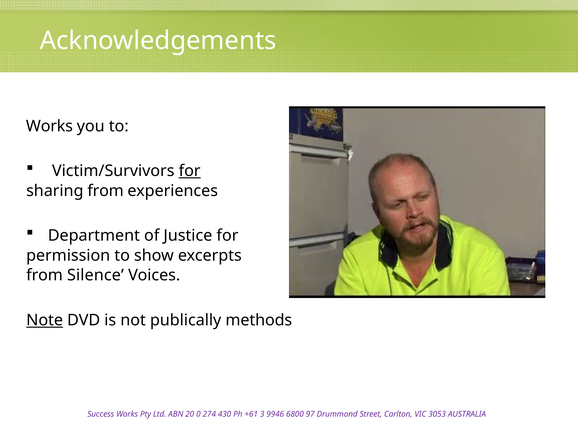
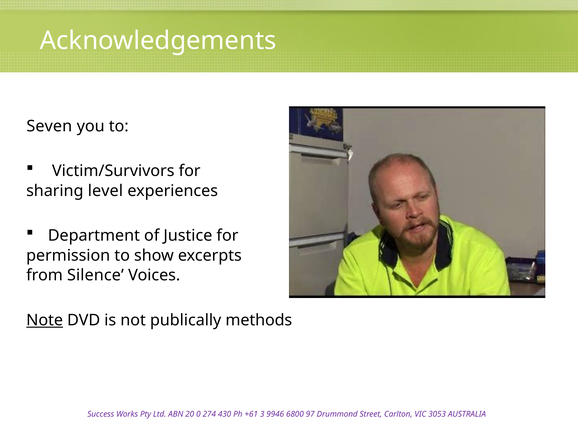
Works: Works -> Seven (49, 126)
for underline: present -> none (190, 171)
sharing from: from -> level (105, 191)
